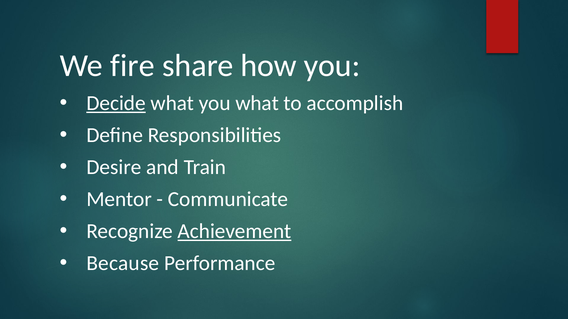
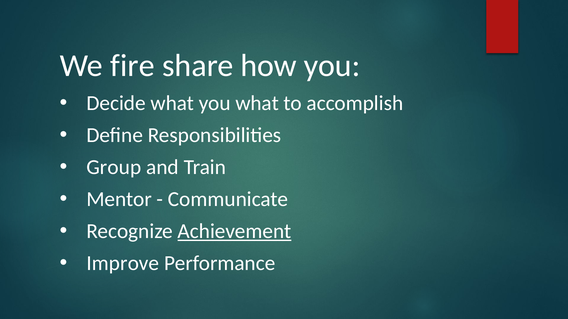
Decide underline: present -> none (116, 103)
Desire: Desire -> Group (114, 167)
Because: Because -> Improve (123, 264)
